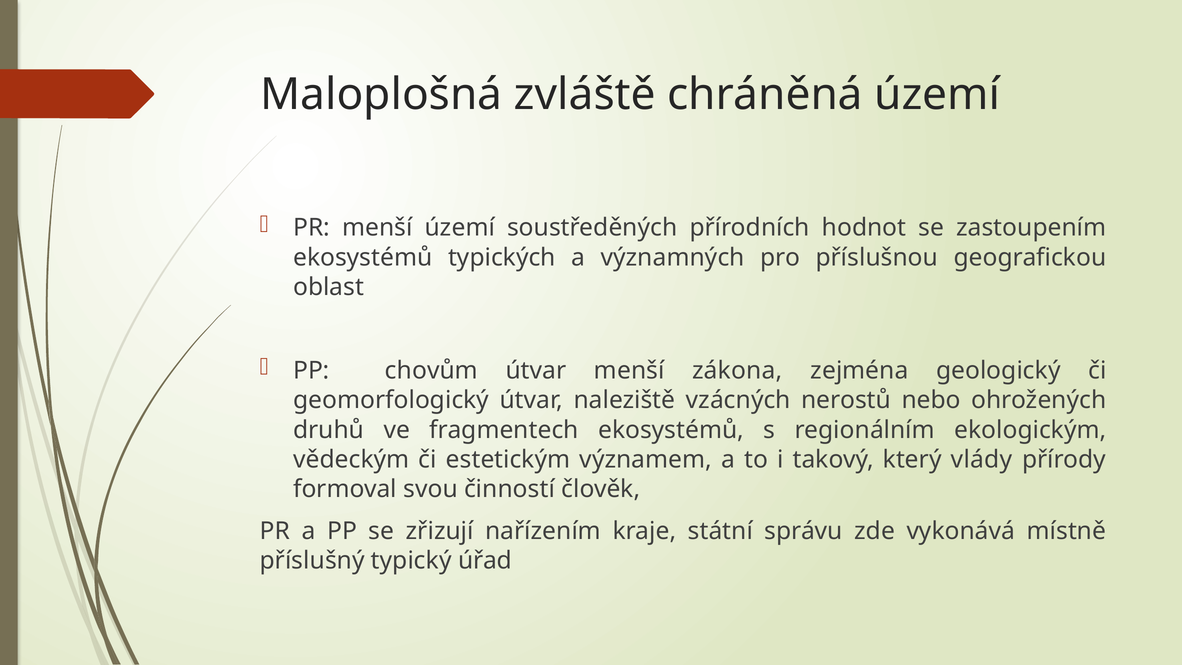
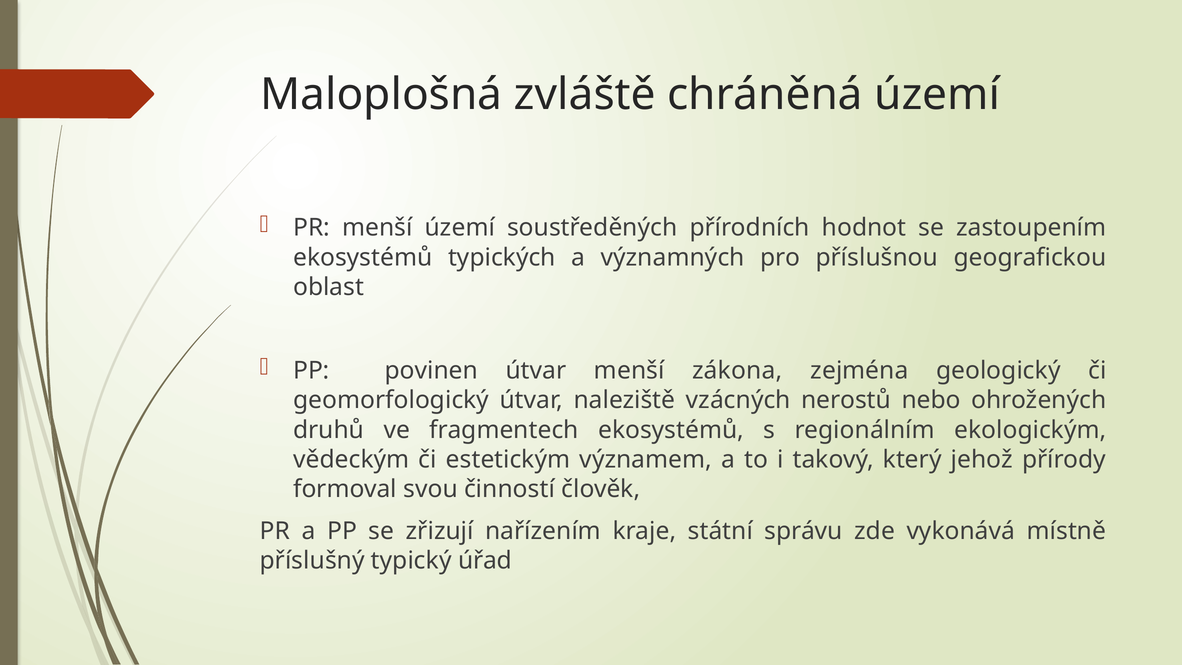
chovům: chovům -> povinen (431, 371)
vlády: vlády -> jehož (982, 459)
